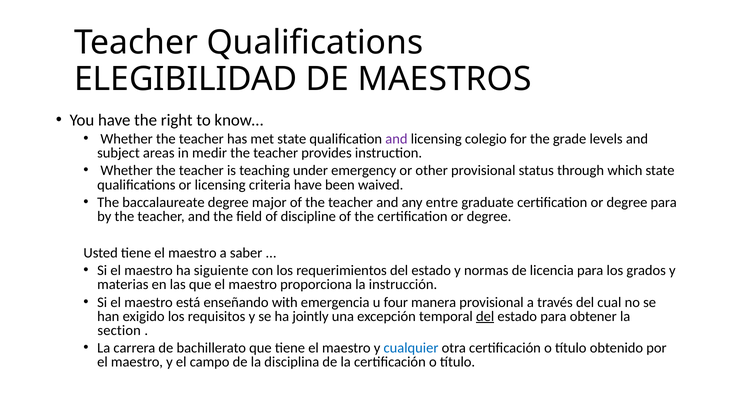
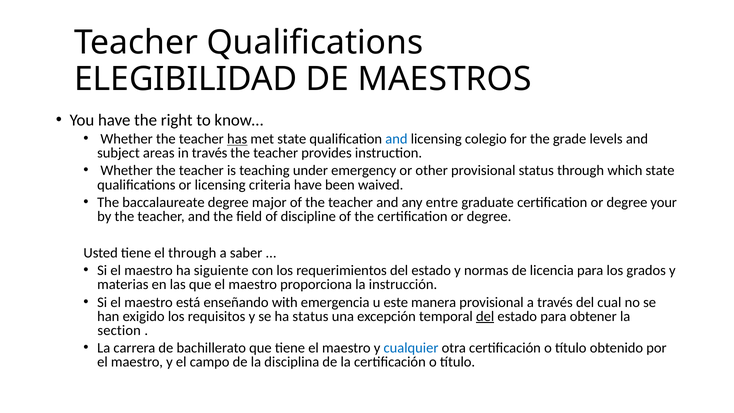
has underline: none -> present (237, 139)
and colour: purple -> blue (396, 139)
in medir: medir -> través (210, 153)
degree para: para -> your (664, 202)
Usted tiene el maestro: maestro -> through (192, 253)
four: four -> este (396, 302)
ha jointly: jointly -> status (310, 316)
